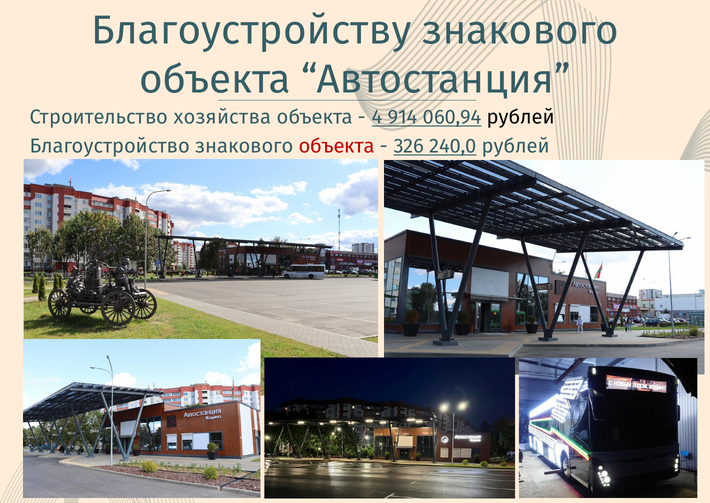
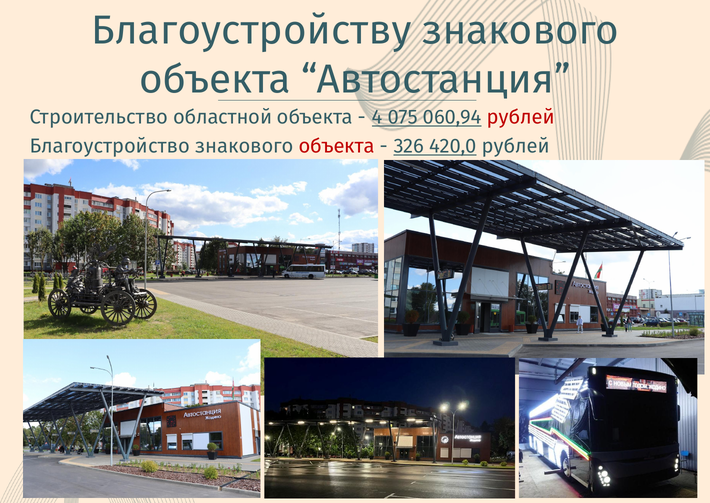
хозяйства: хозяйства -> областной (223, 117)
914: 914 -> 075 (403, 117)
рублей colour: black -> red (521, 117)
240,0: 240,0 -> 420,0 (453, 146)
